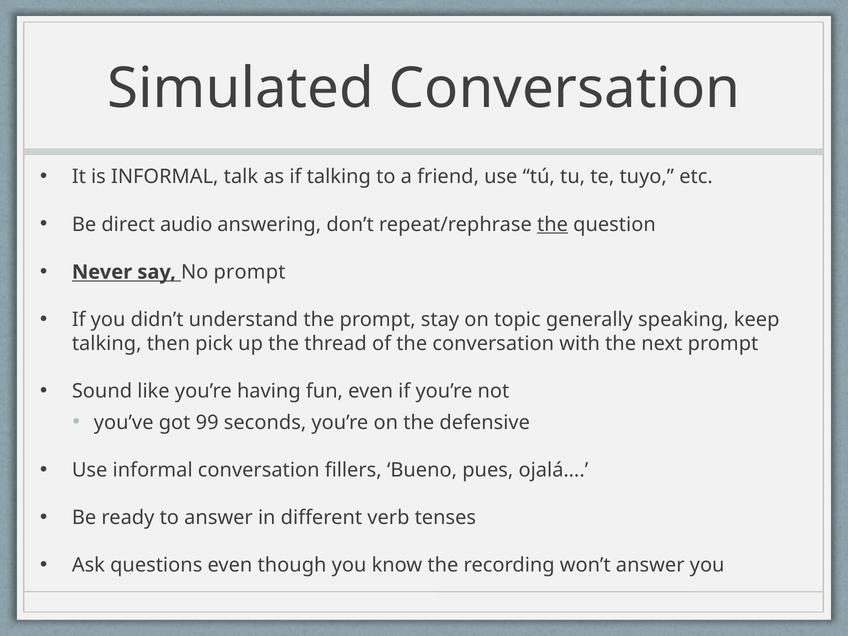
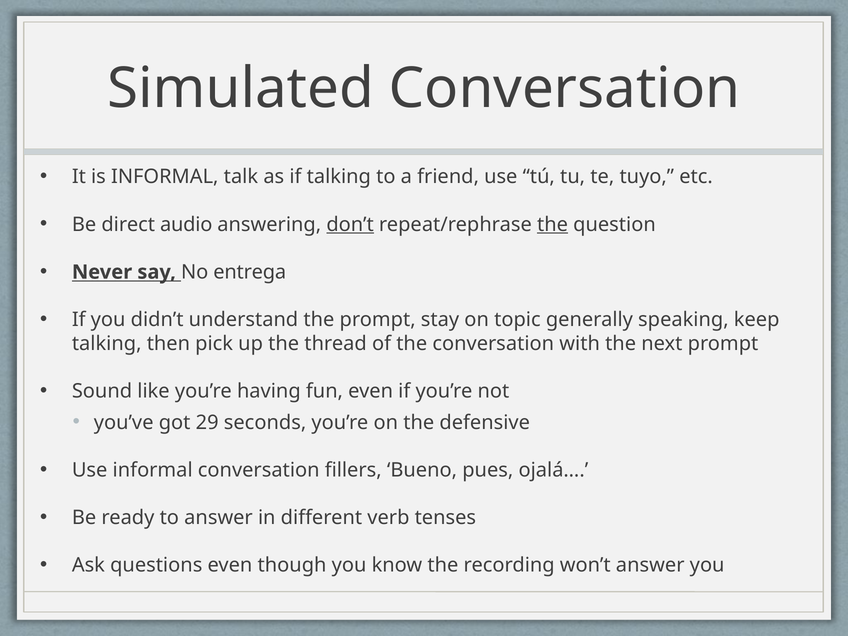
don’t underline: none -> present (350, 224)
No prompt: prompt -> entrega (250, 272)
99: 99 -> 29 (207, 422)
